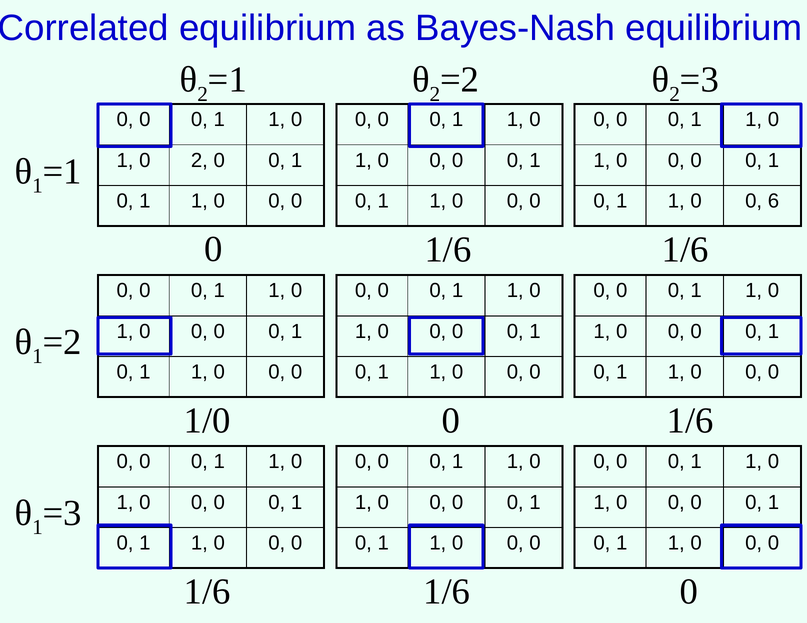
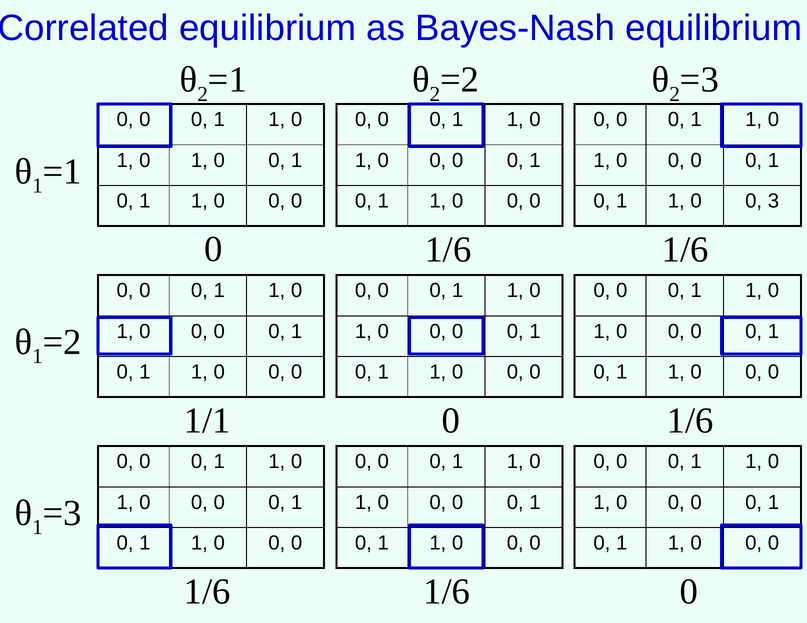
2: 2 -> 1 (199, 161)
6: 6 -> 3 (773, 201)
1/0: 1/0 -> 1/1 (207, 421)
